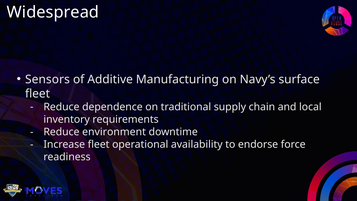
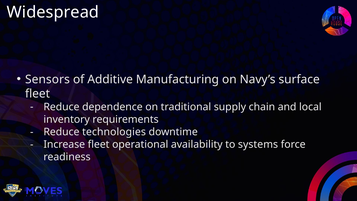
environment: environment -> technologies (114, 132)
endorse: endorse -> systems (258, 144)
